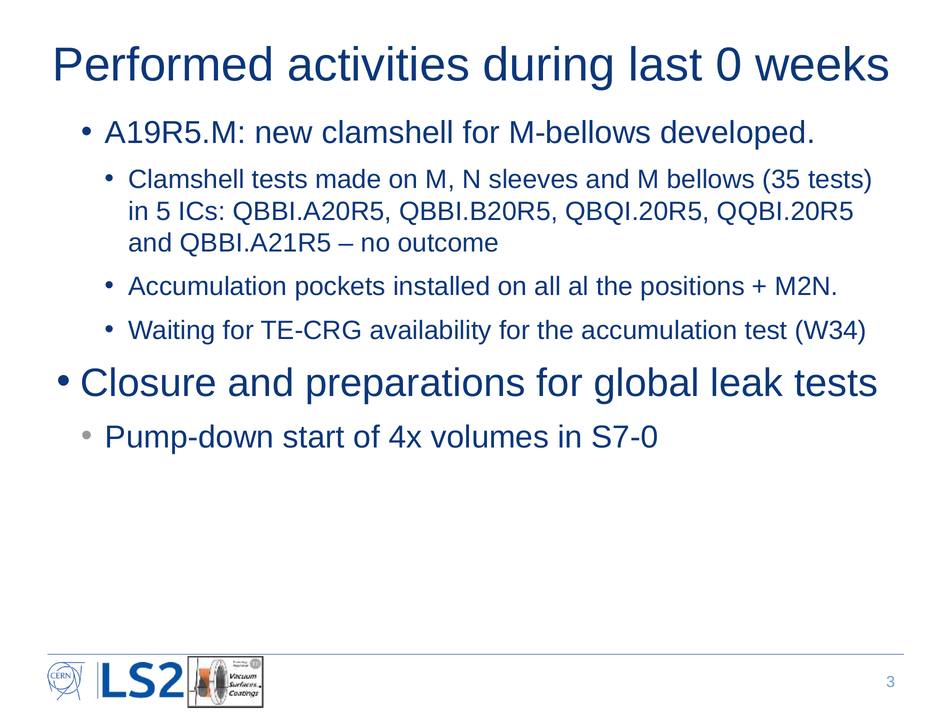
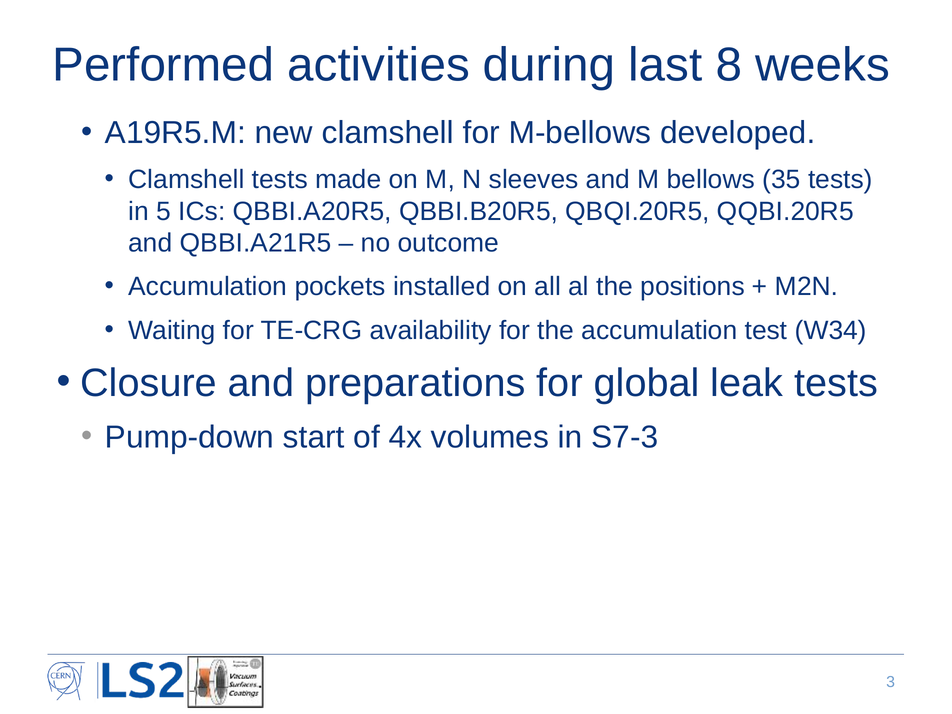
0: 0 -> 8 (729, 65)
S7-0: S7-0 -> S7-3 (625, 437)
